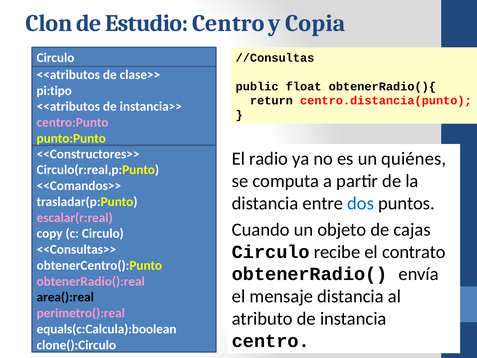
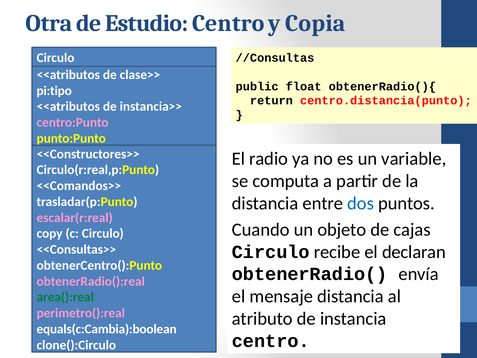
Clon: Clon -> Otra (49, 23)
quiénes: quiénes -> variable (414, 159)
contrato: contrato -> declaran (414, 252)
area():real colour: black -> green (65, 297)
equals(c:Calcula):boolean: equals(c:Calcula):boolean -> equals(c:Cambia):boolean (107, 329)
